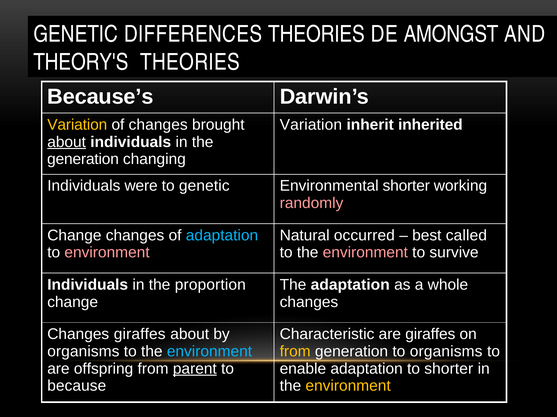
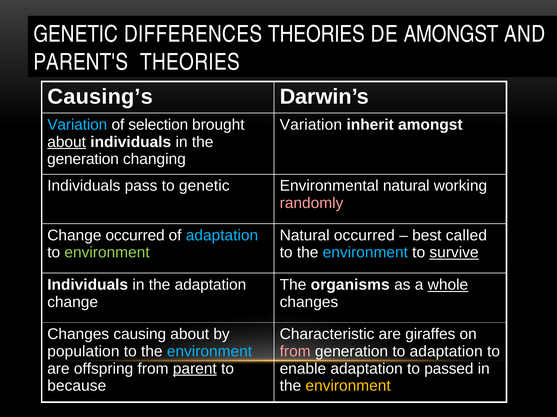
THEORY'S: THEORY'S -> PARENT'S (81, 62)
Because’s: Because’s -> Causing’s (100, 97)
Variation colour: yellow -> light blue (77, 125)
of changes: changes -> selection (158, 125)
inherit inherited: inherited -> amongst (430, 125)
were: were -> pass (141, 186)
Environmental shorter: shorter -> natural (406, 186)
Change changes: changes -> occurred (135, 236)
environment colour: pink -> light green (107, 253)
environment colour: pink -> light blue (365, 253)
survive underline: none -> present (454, 253)
the proportion: proportion -> adaptation (210, 285)
The adaptation: adaptation -> organisms (350, 285)
whole underline: none -> present (448, 285)
Changes giraffes: giraffes -> causing (140, 335)
organisms: organisms -> population (83, 352)
from colour: yellow -> pink (295, 352)
to organisms: organisms -> adaptation (446, 352)
to shorter: shorter -> passed (449, 369)
